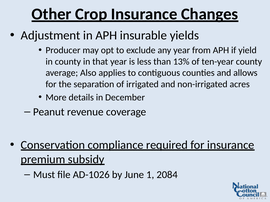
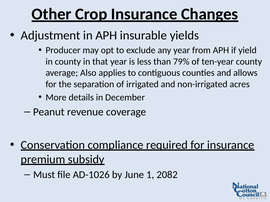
13%: 13% -> 79% (181, 62)
2084: 2084 -> 2082 (167, 175)
